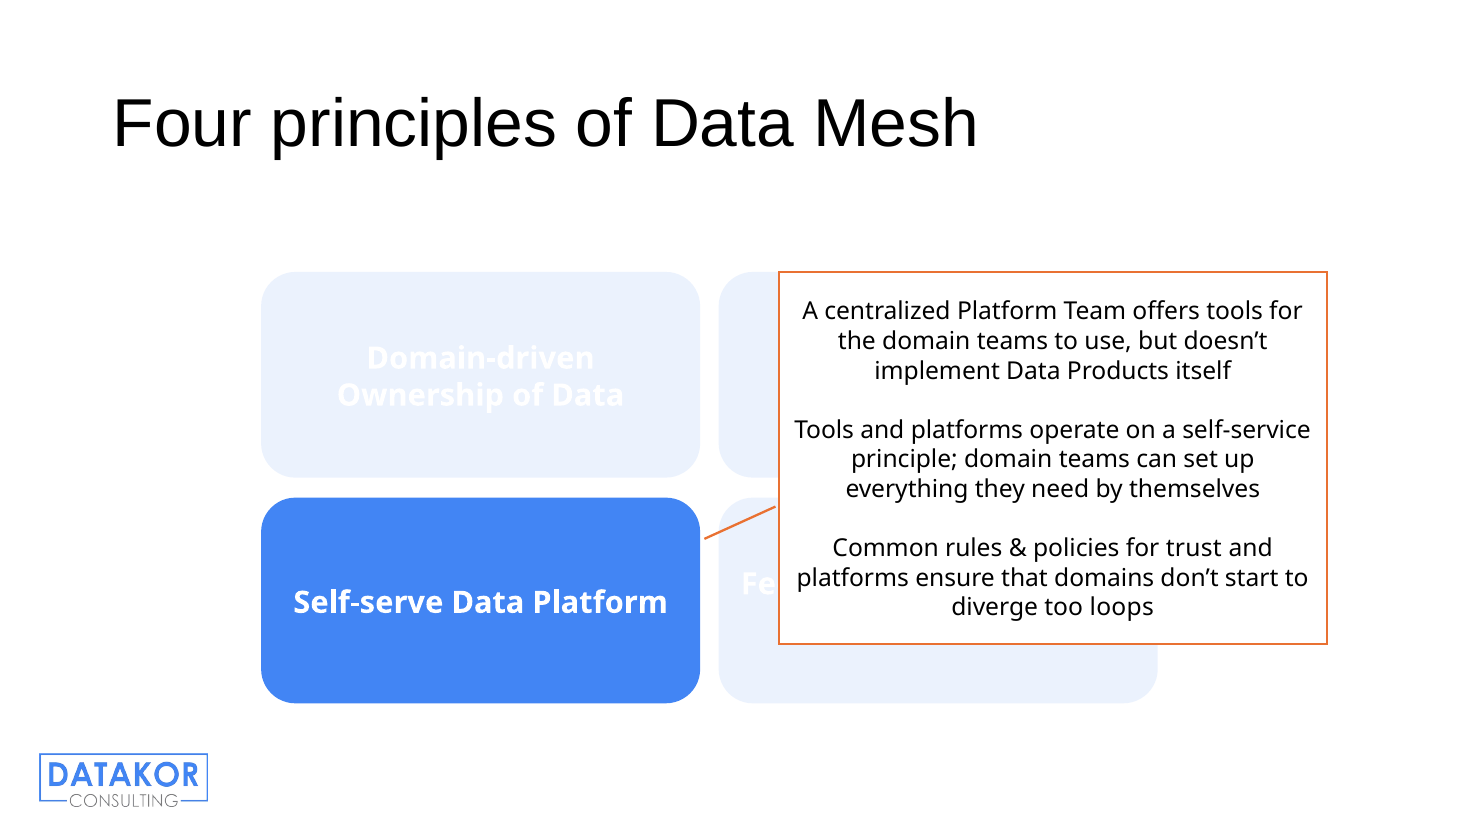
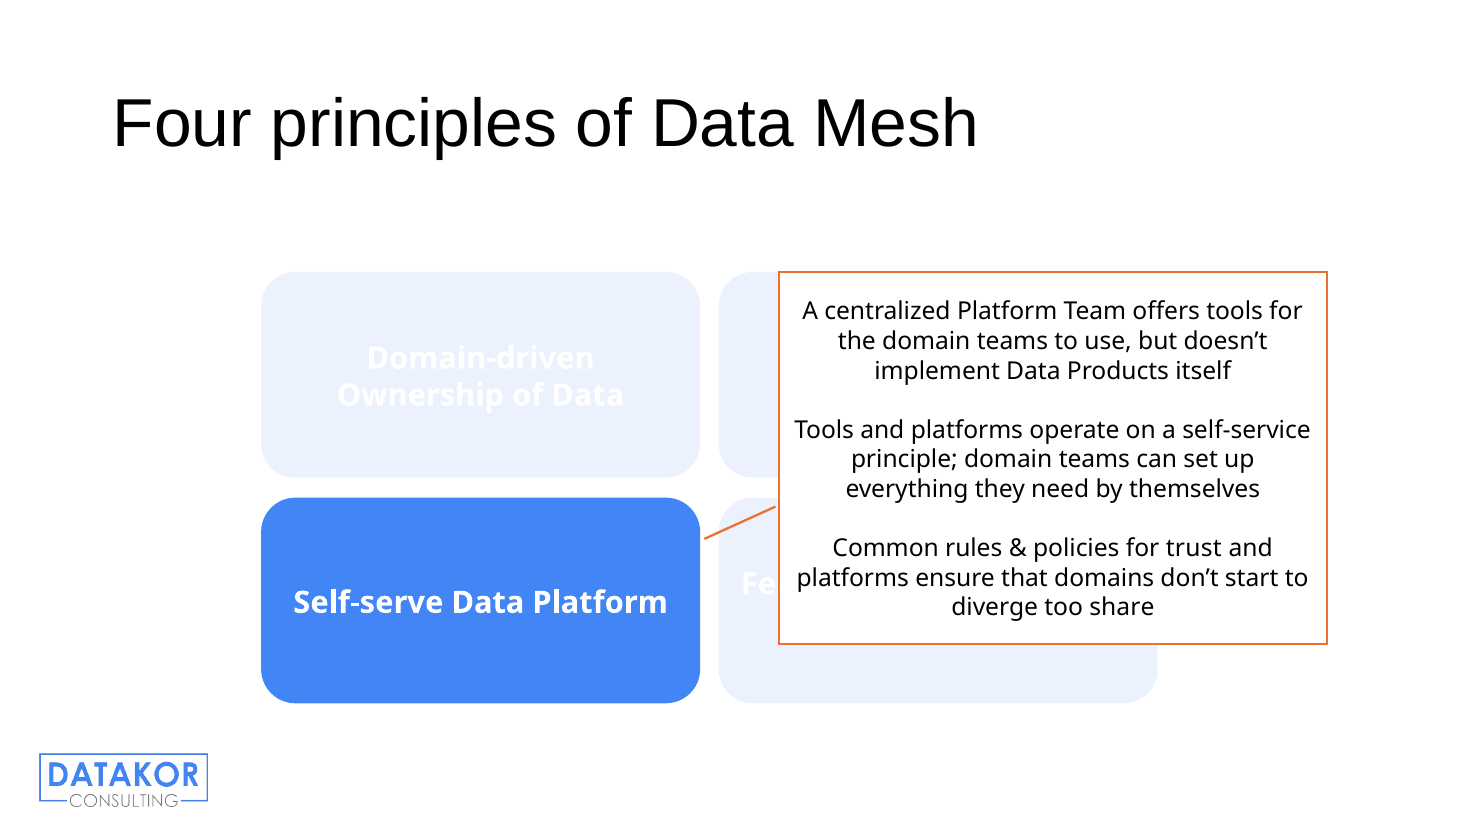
loops: loops -> share (1122, 607)
